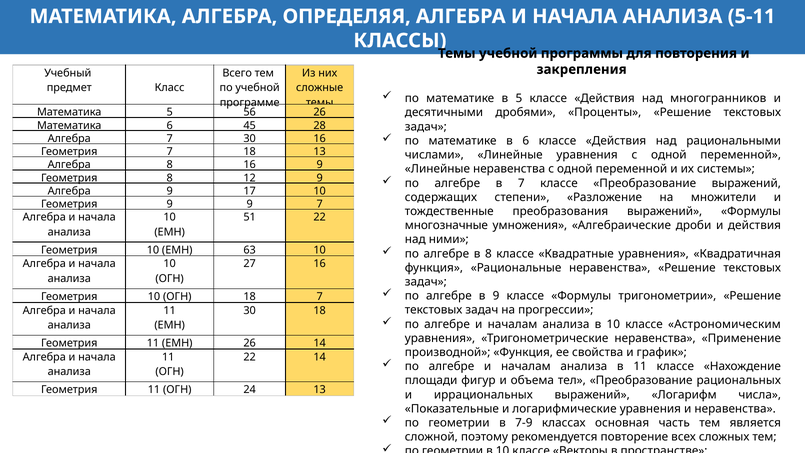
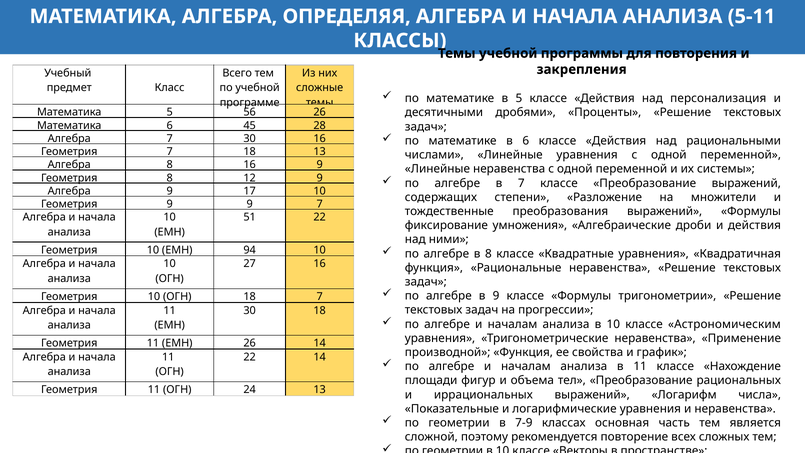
над многогранников: многогранников -> персонализация (718, 98)
многозначные: многозначные -> фиксирование (446, 225)
63: 63 -> 94 (250, 250)
